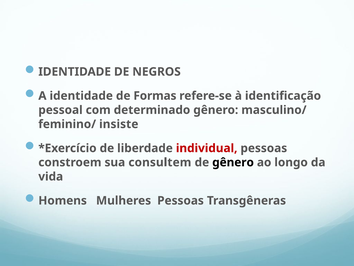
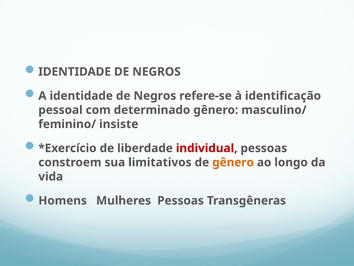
A identidade de Formas: Formas -> Negros (155, 96)
consultem: consultem -> limitativos (160, 162)
gênero colour: black -> orange (233, 162)
